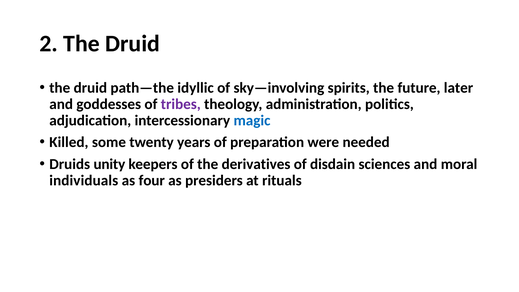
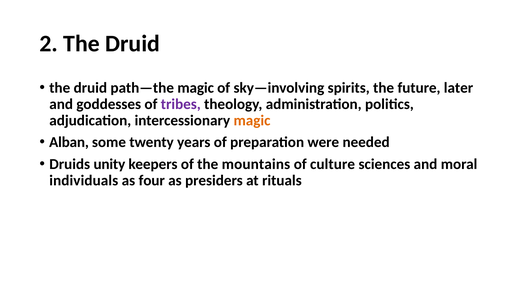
path—the idyllic: idyllic -> magic (196, 88)
magic colour: blue -> orange (252, 120)
Killed: Killed -> Alban (69, 142)
derivatives: derivatives -> mountains (256, 164)
disdain: disdain -> culture (333, 164)
